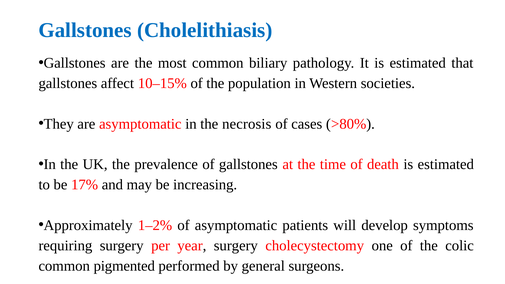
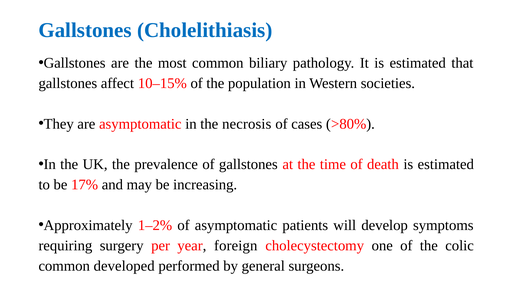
year surgery: surgery -> foreign (236, 246)
pigmented: pigmented -> developed (124, 266)
